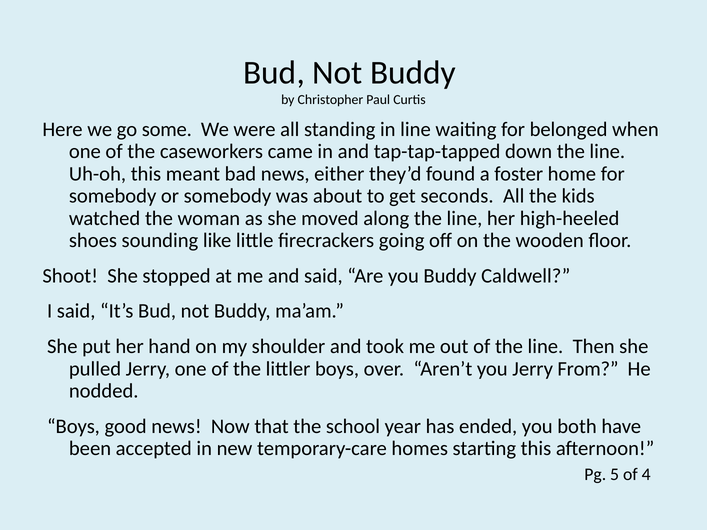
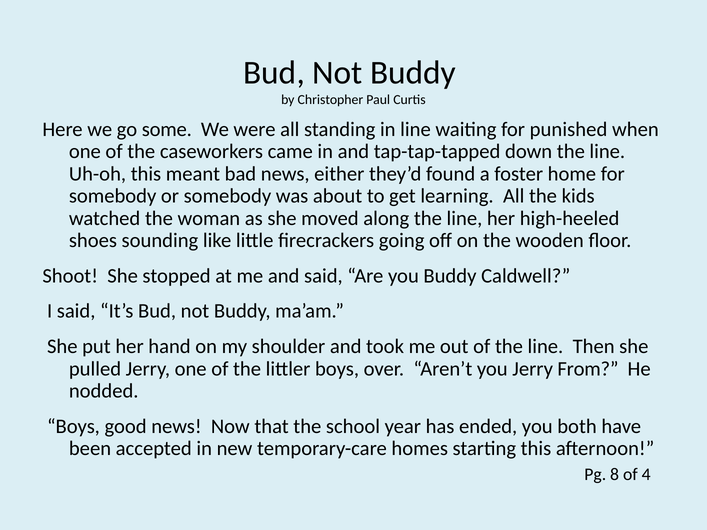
belonged: belonged -> punished (569, 129)
seconds: seconds -> learning (457, 196)
5: 5 -> 8 (615, 475)
